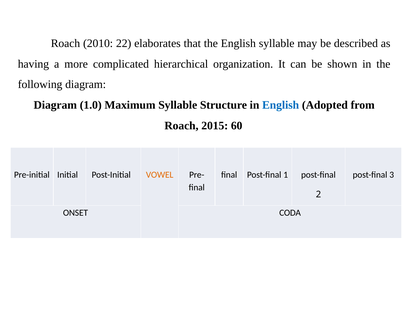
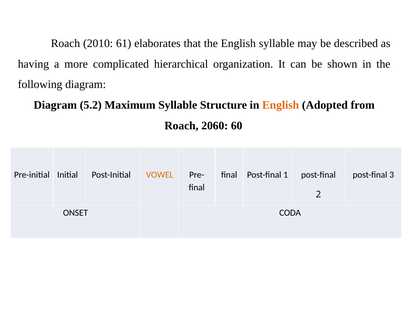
22: 22 -> 61 (124, 43)
1.0: 1.0 -> 5.2 (91, 105)
English colour: blue -> orange (281, 105)
2015: 2015 -> 2060 (215, 126)
